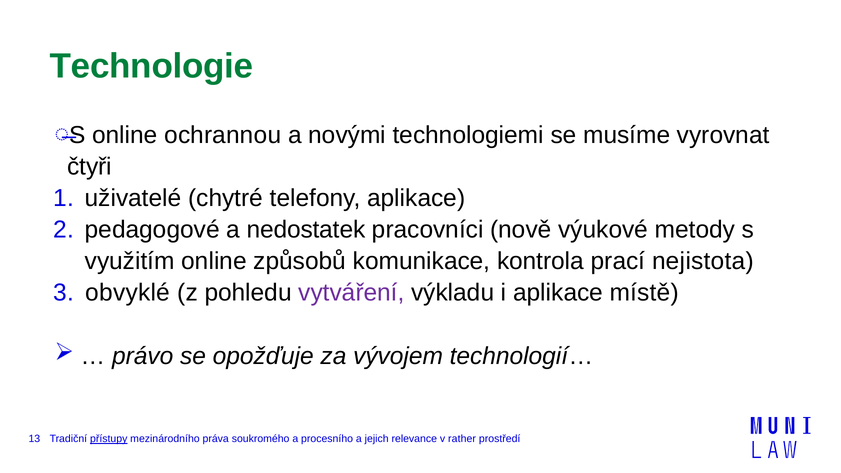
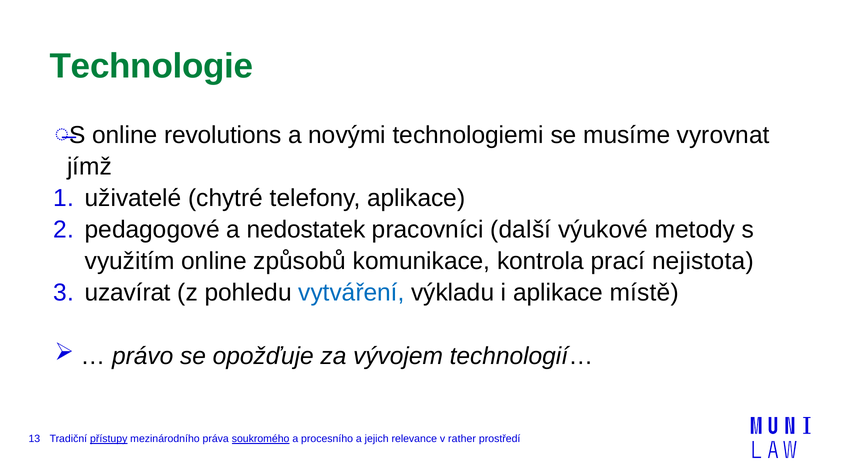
ochrannou: ochrannou -> revolutions (223, 135)
čtyři: čtyři -> jímž (89, 167)
nově: nově -> další (521, 230)
obvyklé: obvyklé -> uzavírat (128, 293)
vytváření colour: purple -> blue (351, 293)
soukromého underline: none -> present (261, 439)
